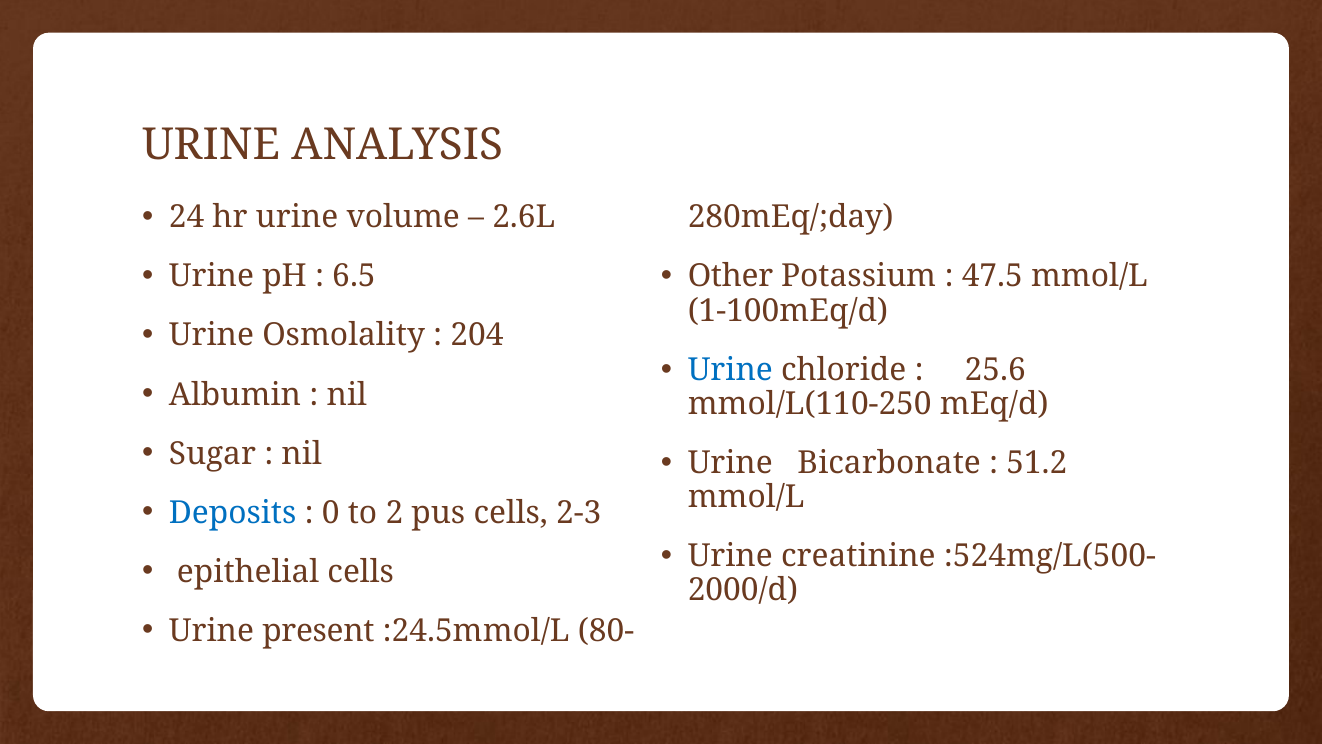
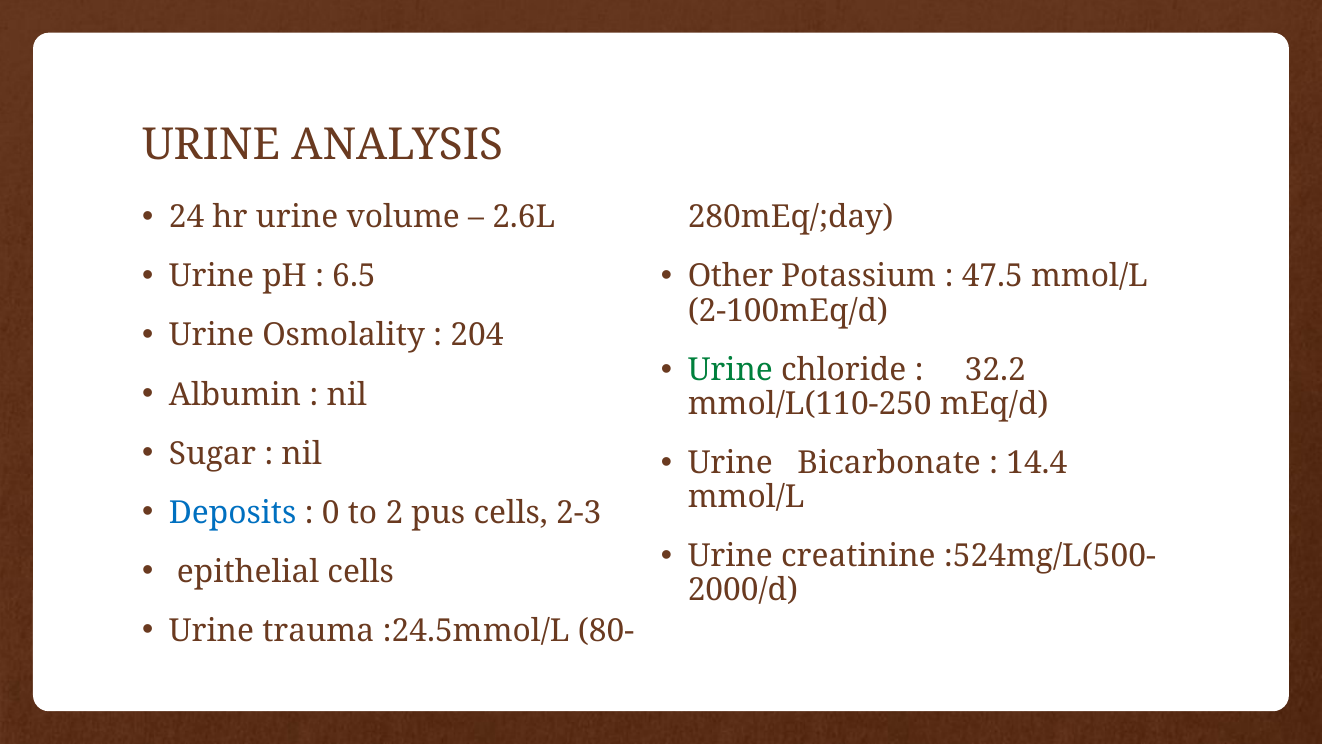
1-100mEq/d: 1-100mEq/d -> 2-100mEq/d (788, 311)
Urine colour: blue -> green (730, 370)
25.6: 25.6 -> 32.2 (995, 370)
51.2: 51.2 -> 14.4 (1037, 463)
present: present -> trauma (318, 630)
